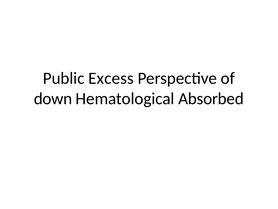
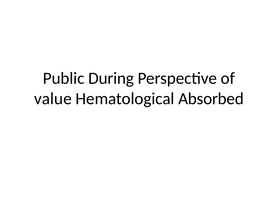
Excess: Excess -> During (111, 78)
down: down -> value (53, 98)
